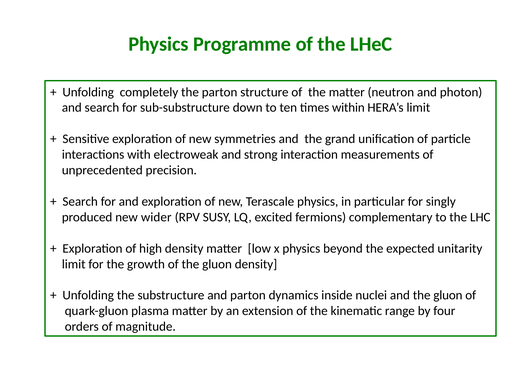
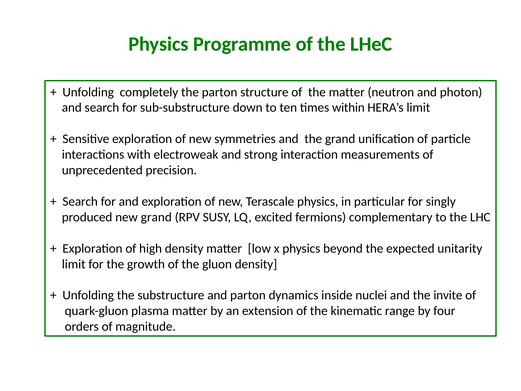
new wider: wider -> grand (156, 217)
and the gluon: gluon -> invite (448, 295)
